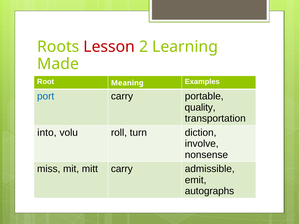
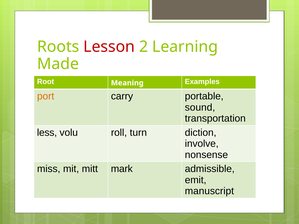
port colour: blue -> orange (46, 96)
quality: quality -> sound (200, 108)
into: into -> less (47, 133)
mitt carry: carry -> mark (122, 169)
autographs: autographs -> manuscript (209, 191)
